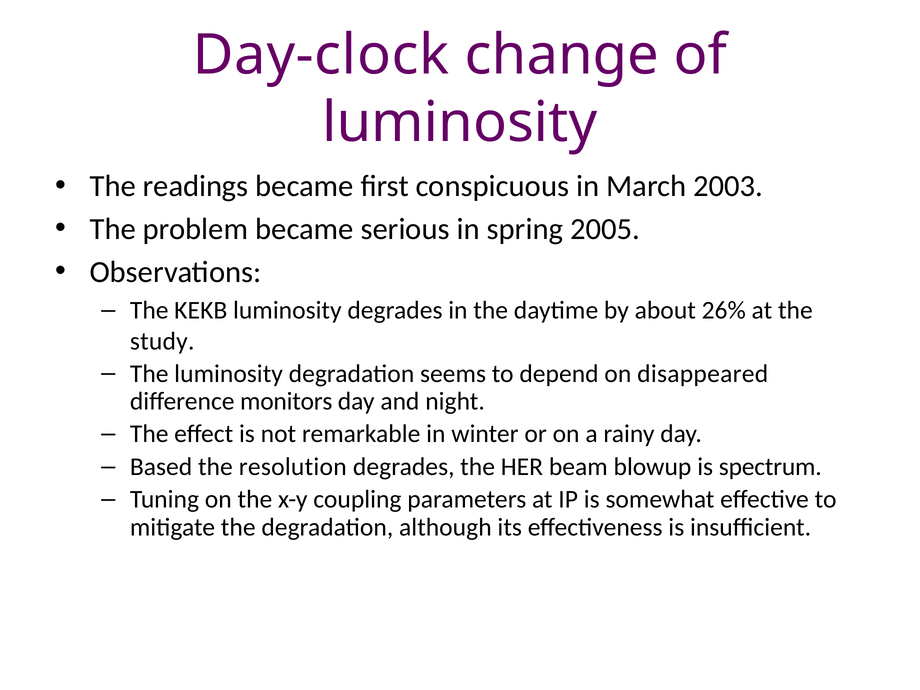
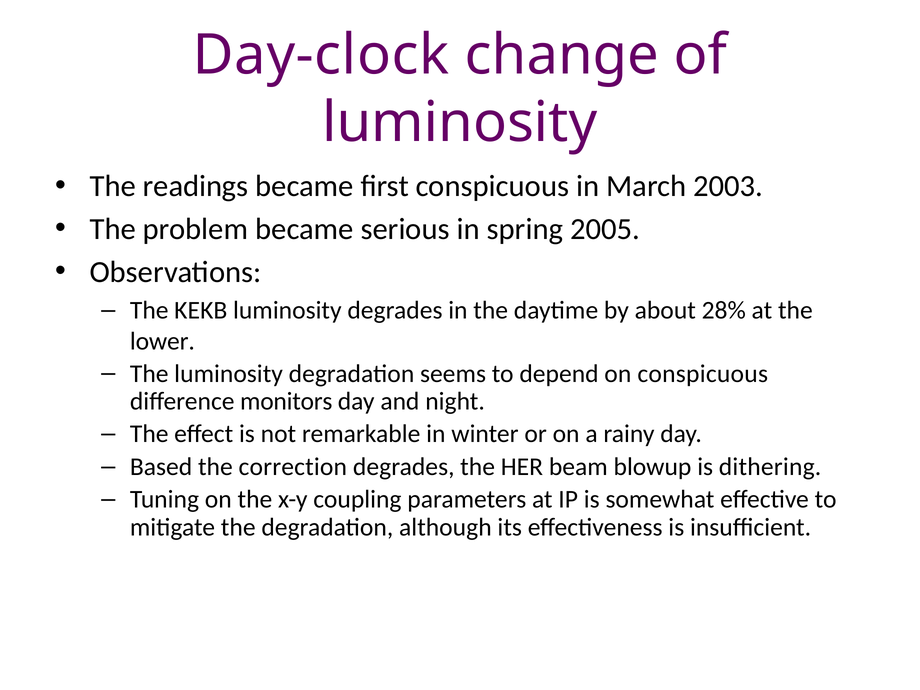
26%: 26% -> 28% (724, 311)
study: study -> lower (162, 341)
on disappeared: disappeared -> conspicuous (703, 374)
resolution: resolution -> correction (293, 467)
spectrum: spectrum -> dithering (770, 467)
